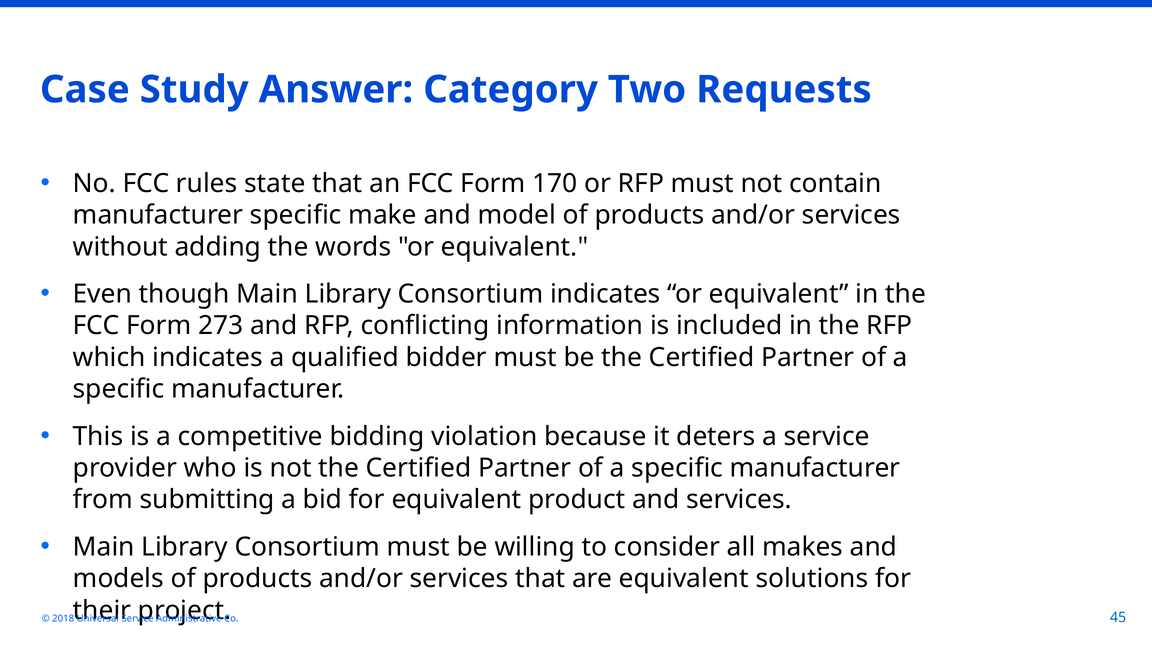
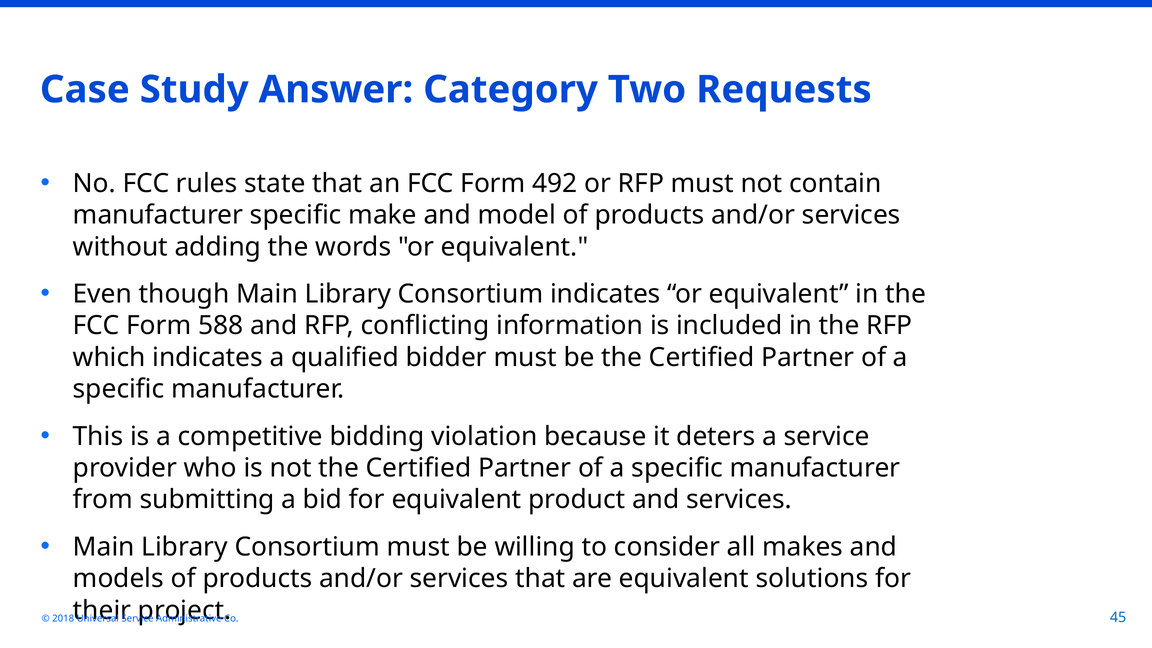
170: 170 -> 492 (555, 183)
273: 273 -> 588 (221, 326)
